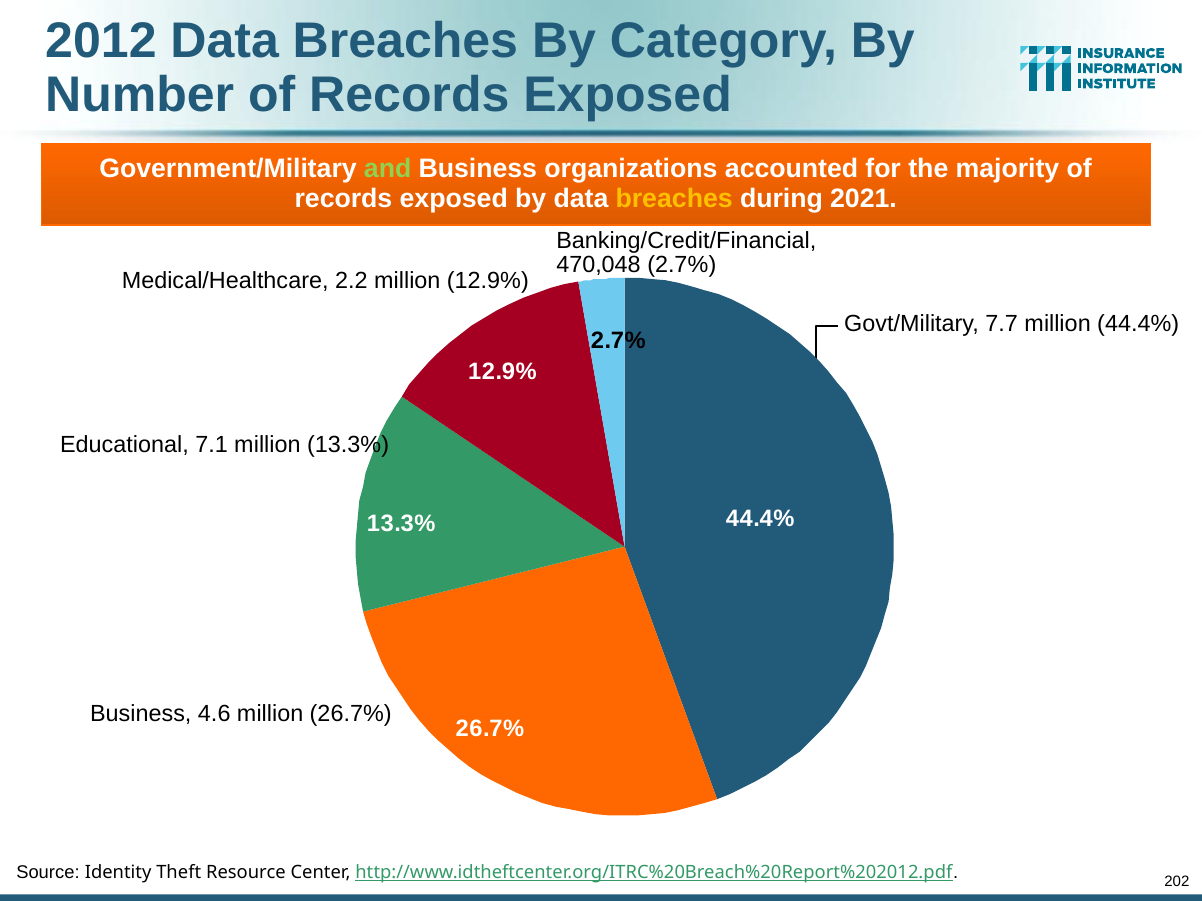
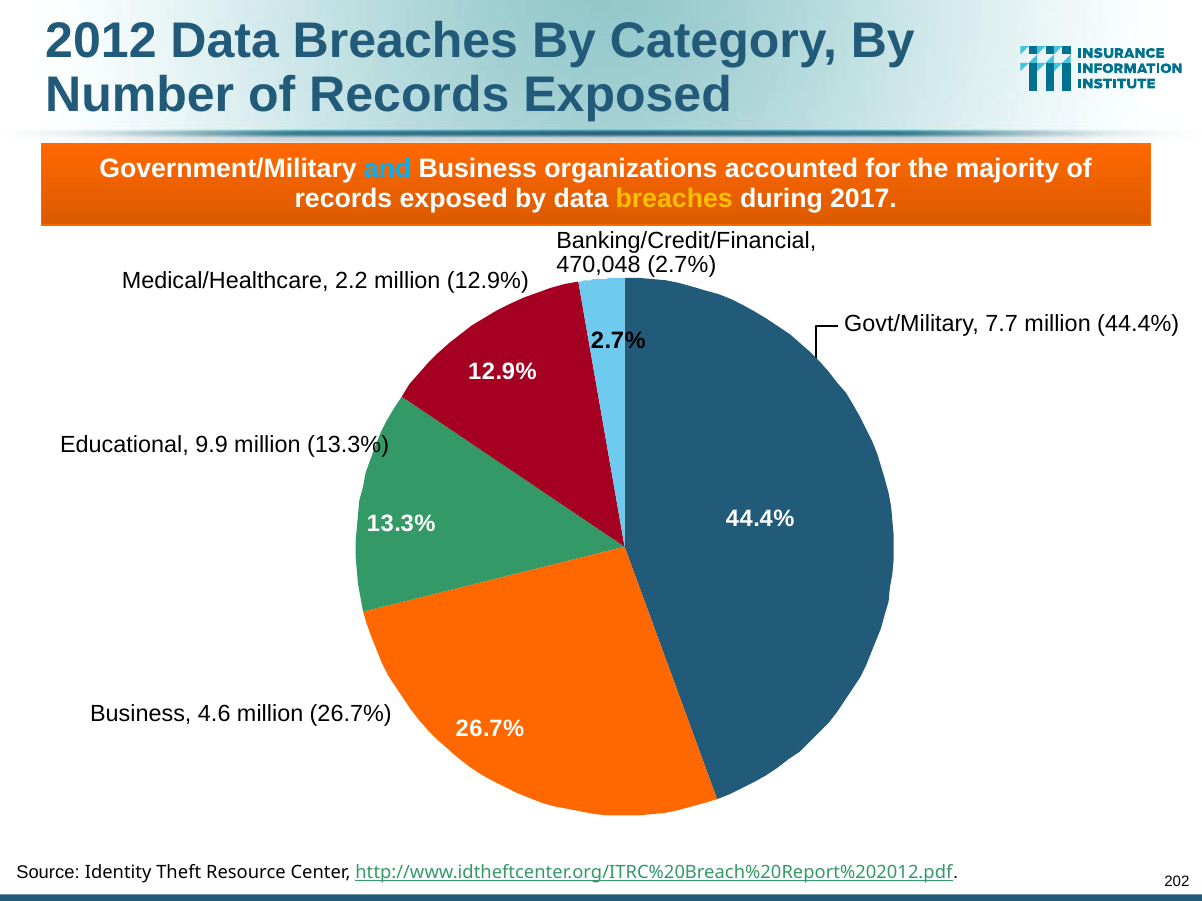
and colour: light green -> light blue (388, 168)
2021: 2021 -> 2017 (863, 199)
7.1: 7.1 -> 9.9 (212, 445)
